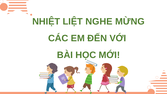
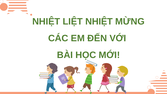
LIỆT NGHE: NGHE -> NHIỆT (99, 22)
